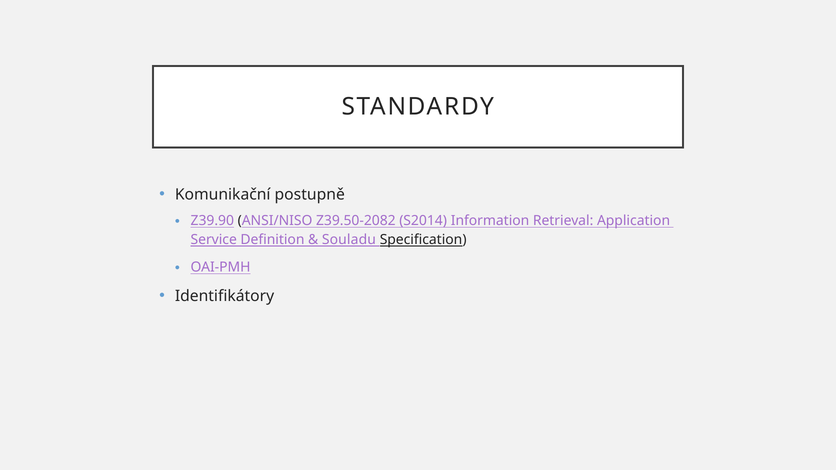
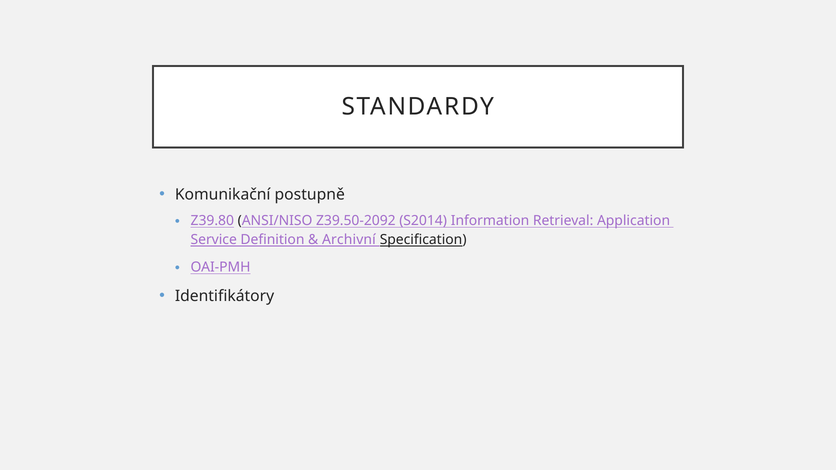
Z39.90: Z39.90 -> Z39.80 (212, 221)
Z39.50-2082: Z39.50-2082 -> Z39.50-2092 (356, 221)
Souladu: Souladu -> Archivní (349, 240)
